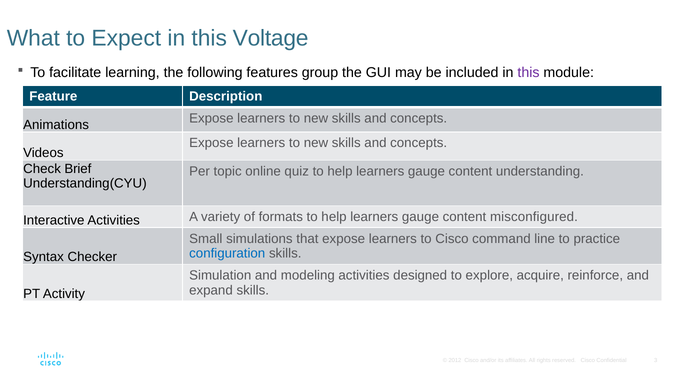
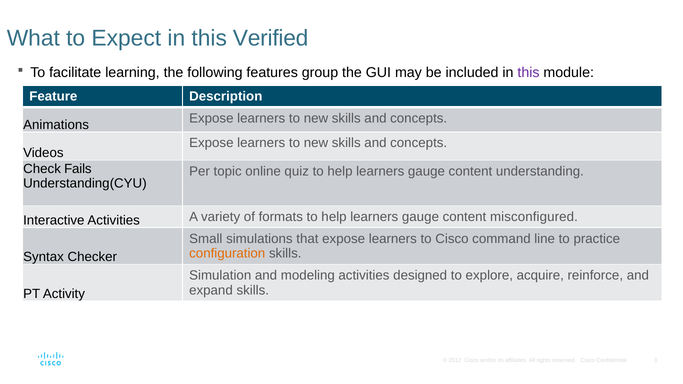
Voltage: Voltage -> Verified (271, 38)
Brief: Brief -> Fails (78, 169)
configuration colour: blue -> orange (227, 254)
